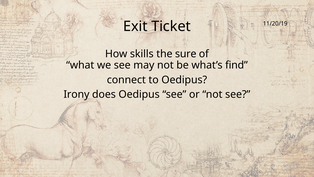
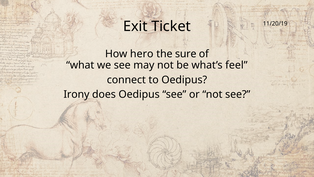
skills: skills -> hero (142, 54)
find: find -> feel (236, 65)
